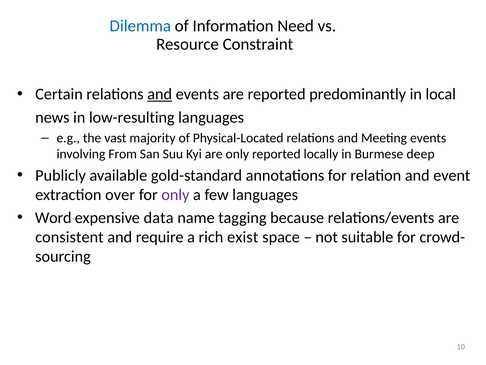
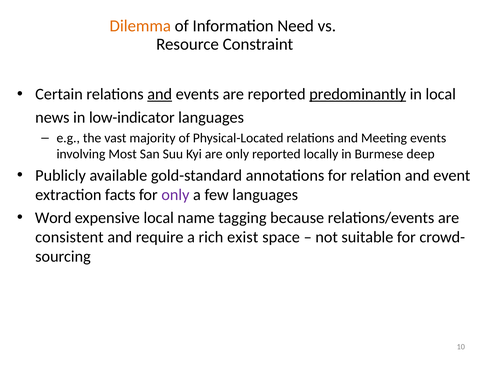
Dilemma colour: blue -> orange (140, 26)
predominantly underline: none -> present (358, 94)
low-resulting: low-resulting -> low-indicator (132, 117)
From: From -> Most (123, 154)
over: over -> facts (120, 195)
expensive data: data -> local (159, 217)
